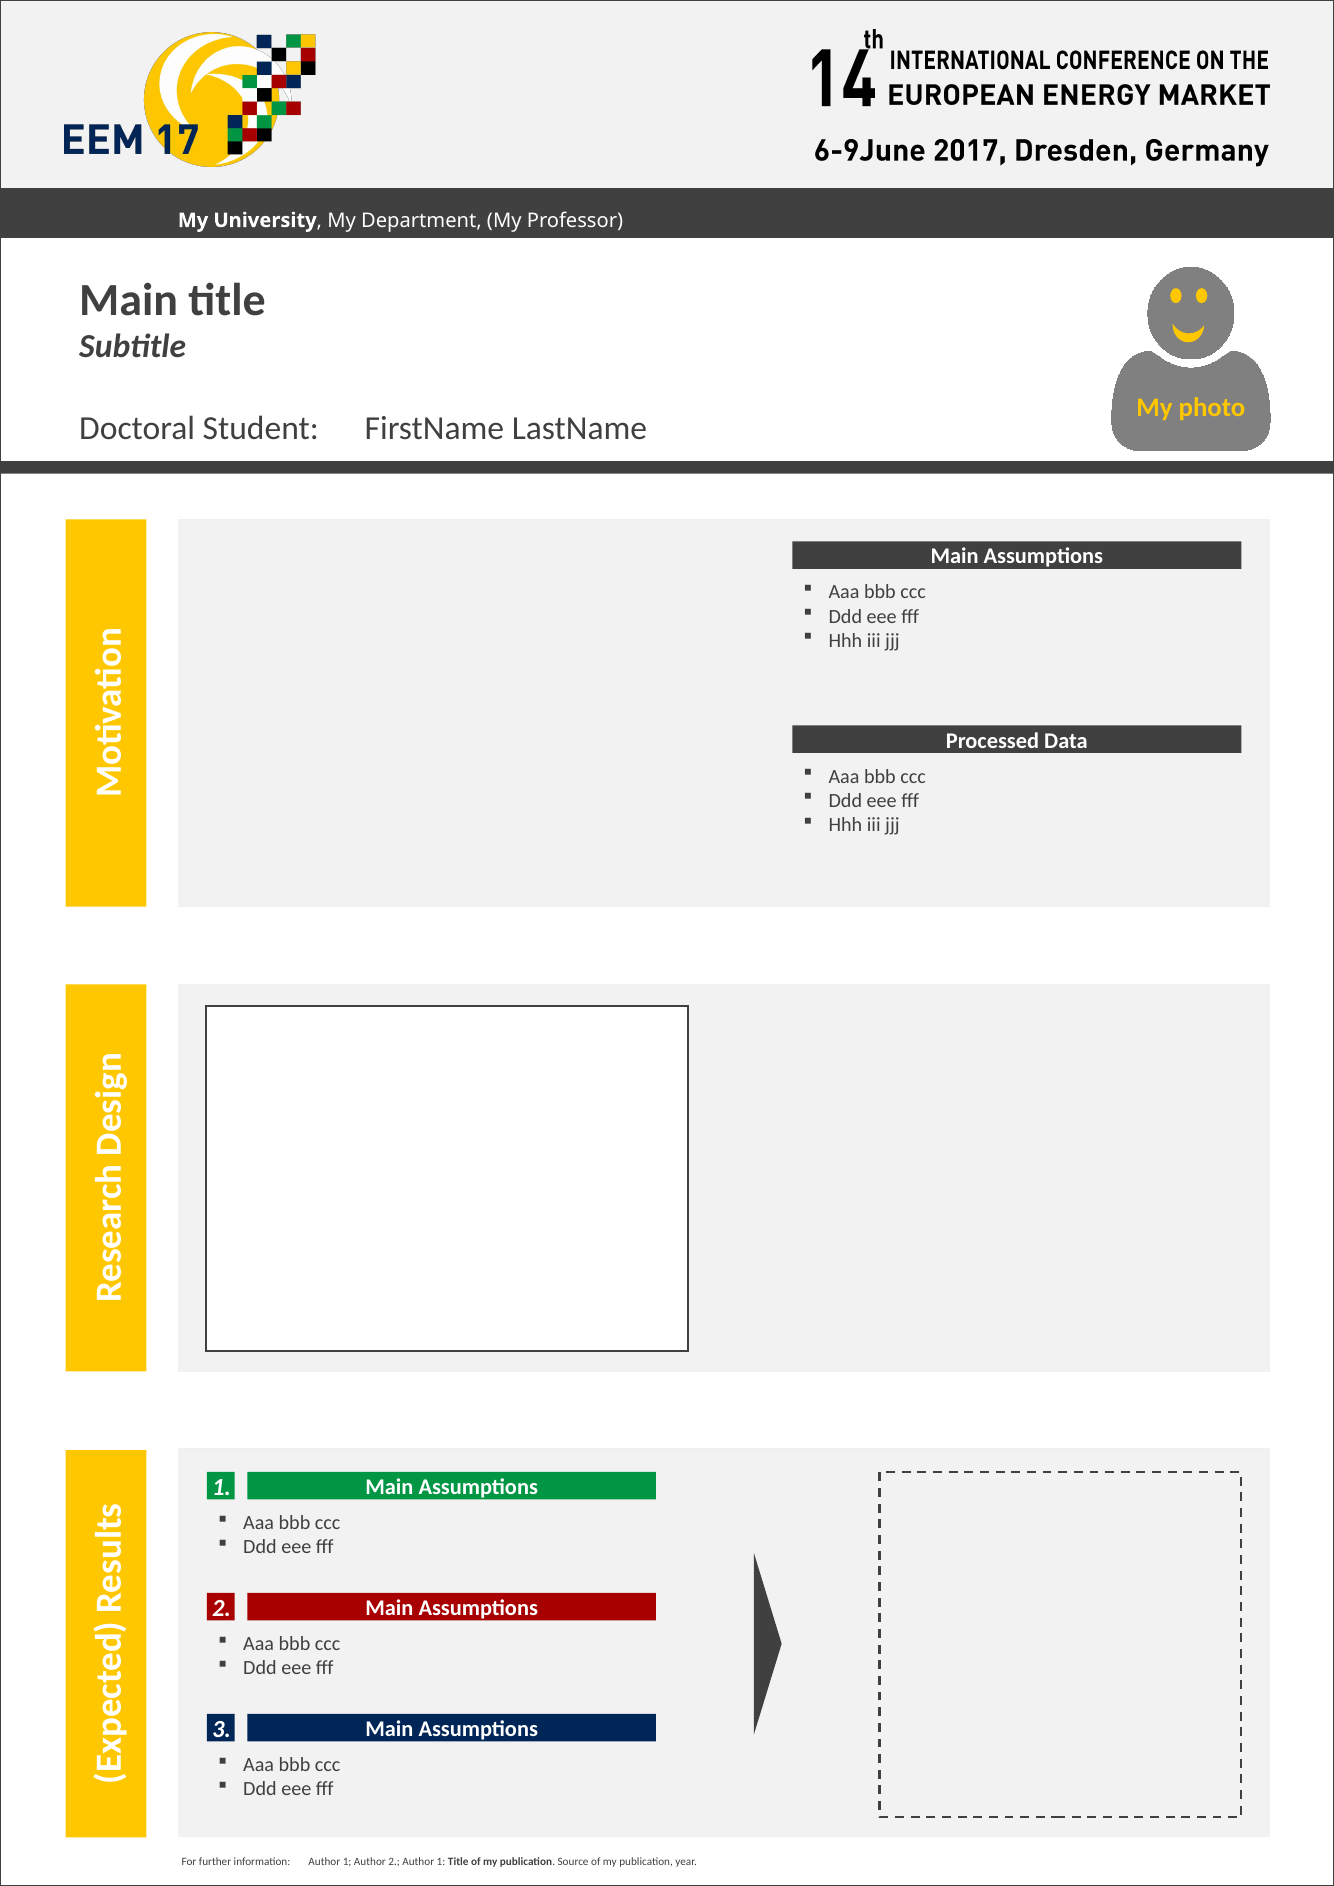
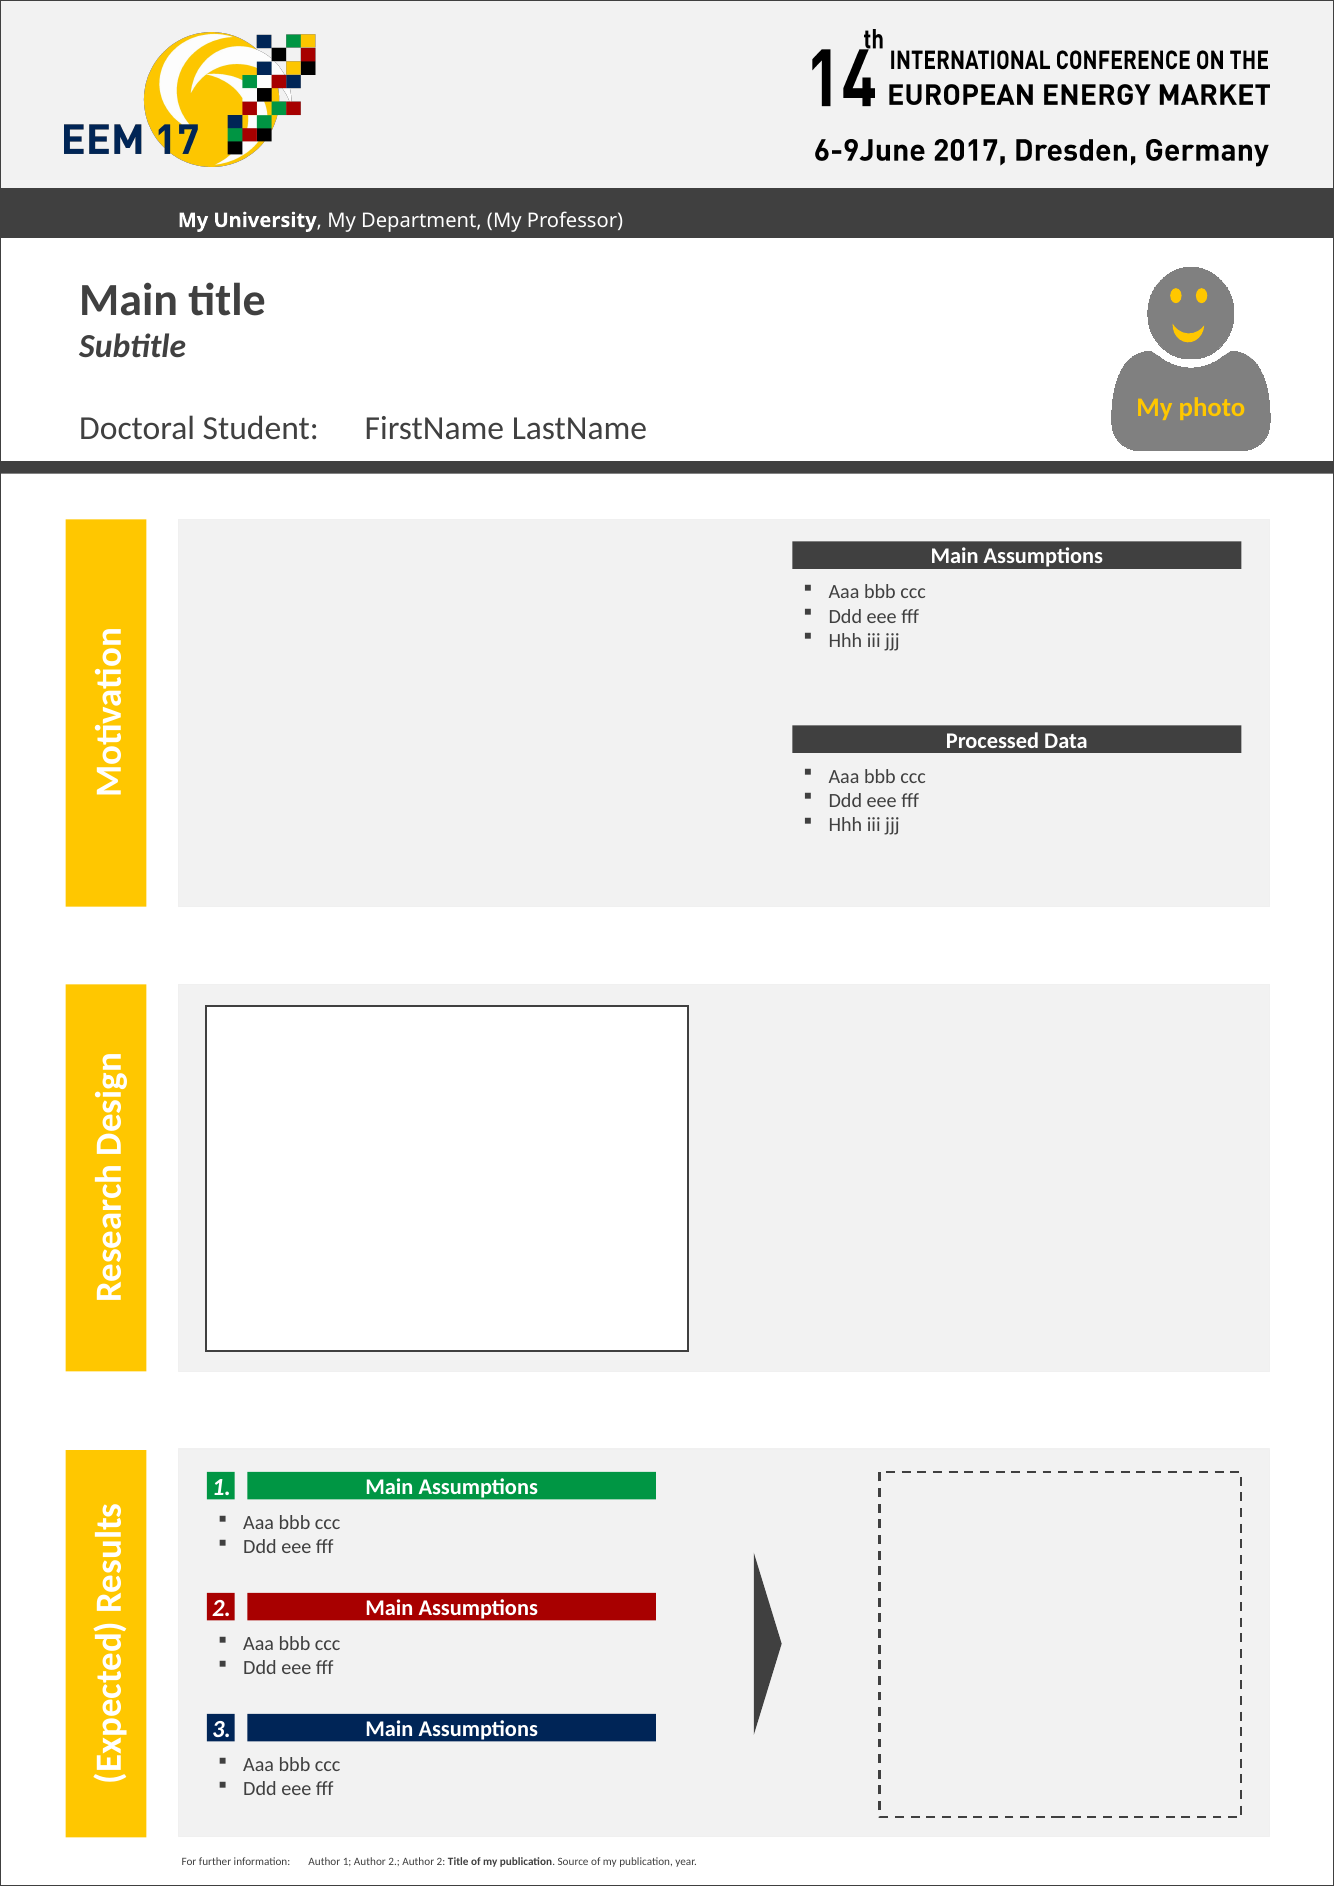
2 Author 1: 1 -> 2 (441, 1861)
